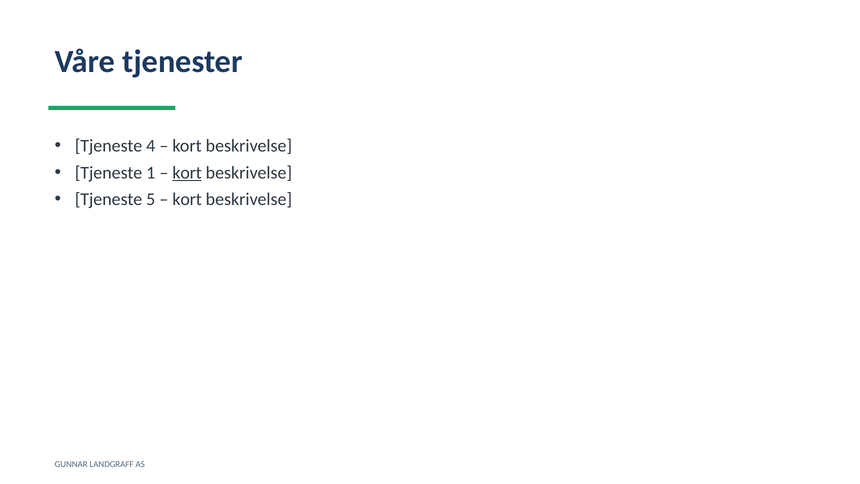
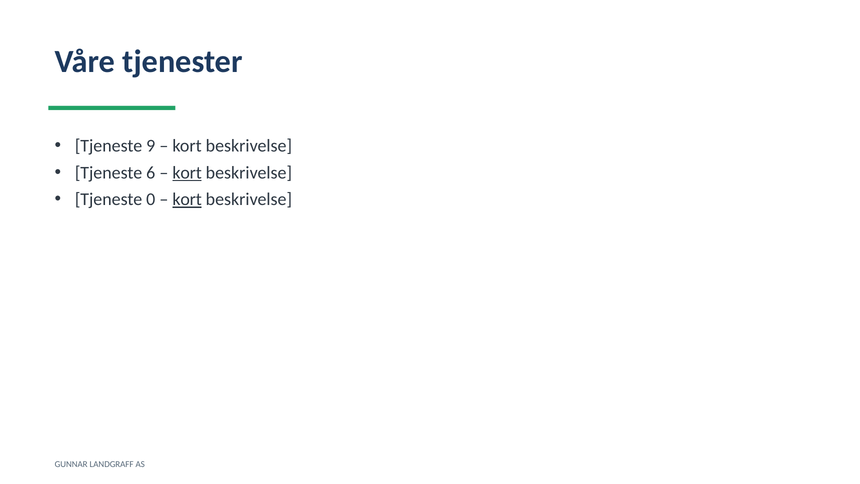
4: 4 -> 9 (151, 146)
1: 1 -> 6 (151, 173)
5: 5 -> 0 (151, 199)
kort underline: none -> present (187, 199)
